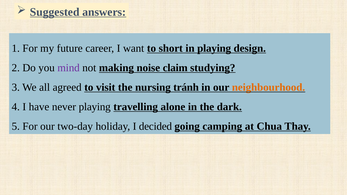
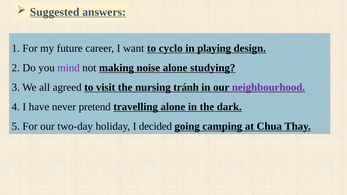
short: short -> cyclo (171, 48)
noise claim: claim -> alone (175, 68)
neighbourhood colour: orange -> purple (268, 87)
never playing: playing -> pretend (95, 107)
